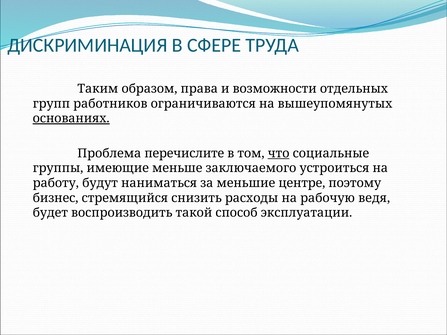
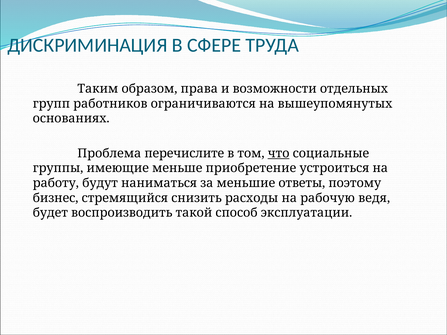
основаниях underline: present -> none (71, 119)
заключаемого: заключаемого -> приобретение (251, 168)
центре: центре -> ответы (302, 183)
